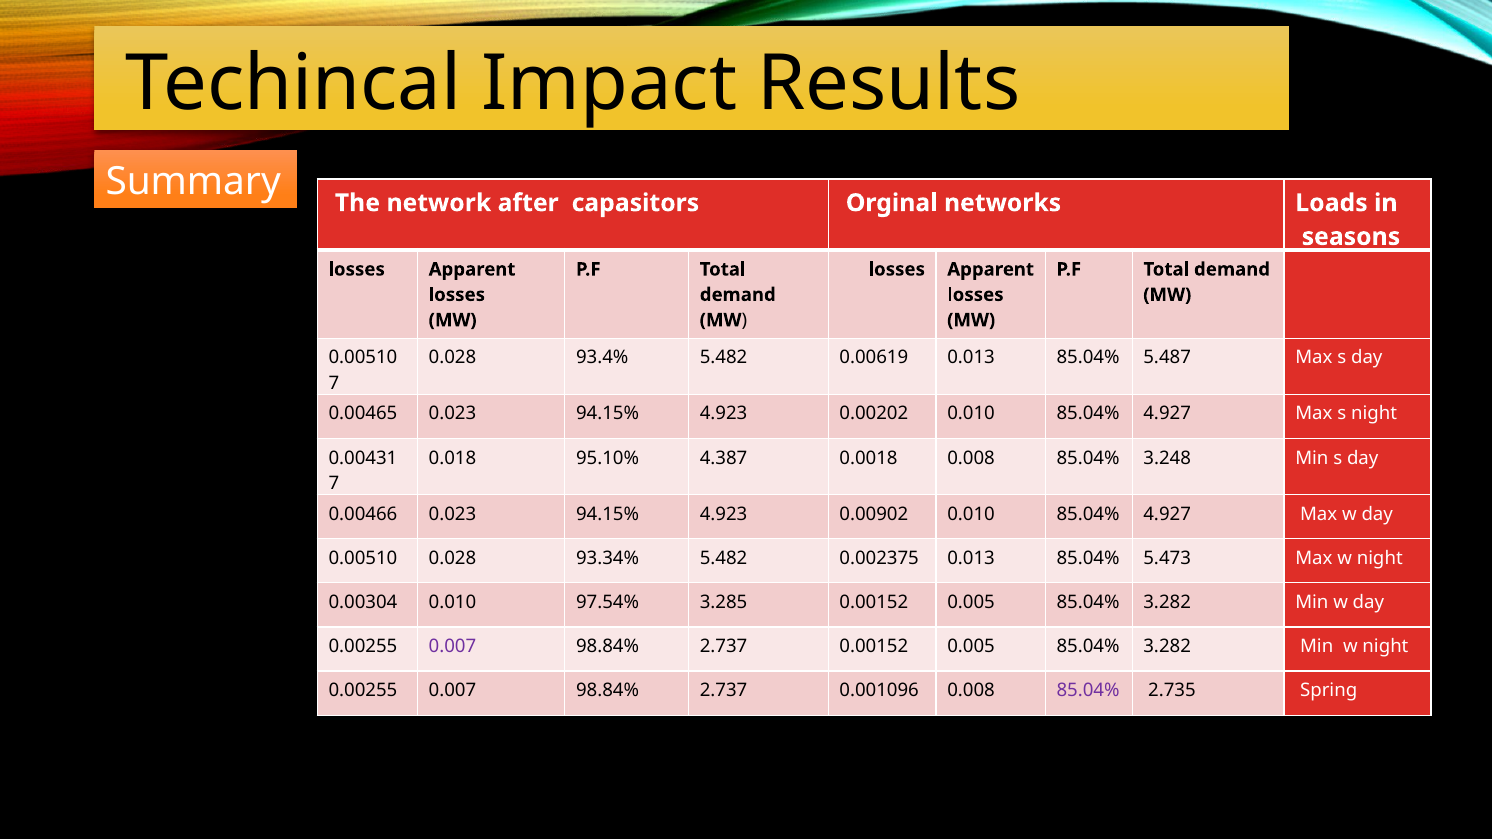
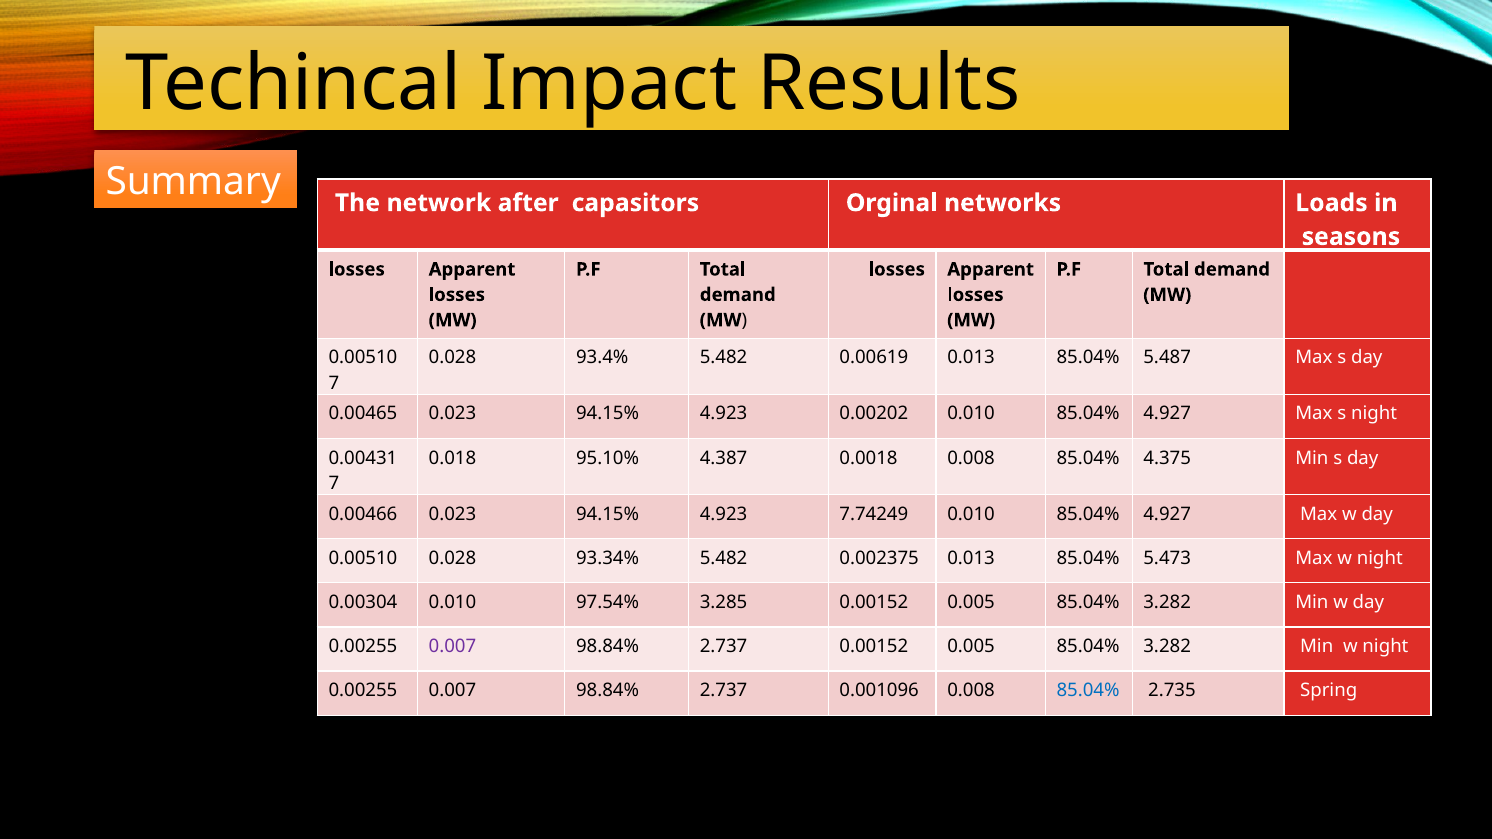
3.248: 3.248 -> 4.375 (1167, 458)
0.00902: 0.00902 -> 7.74249 (874, 514)
85.04% colour: purple -> blue (1088, 691)
